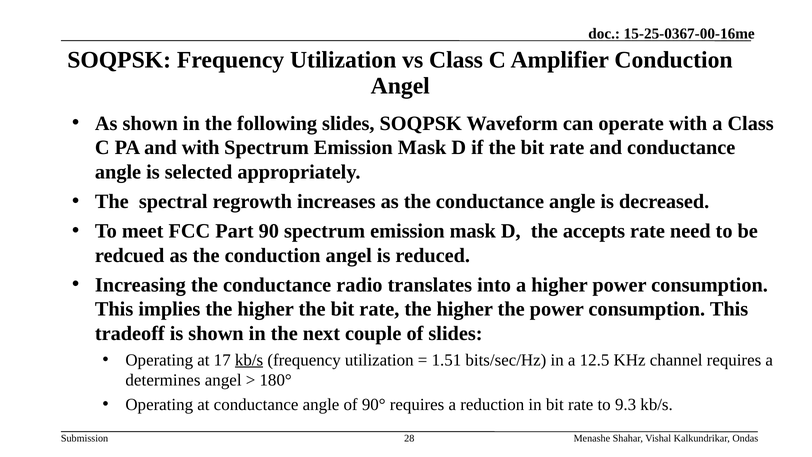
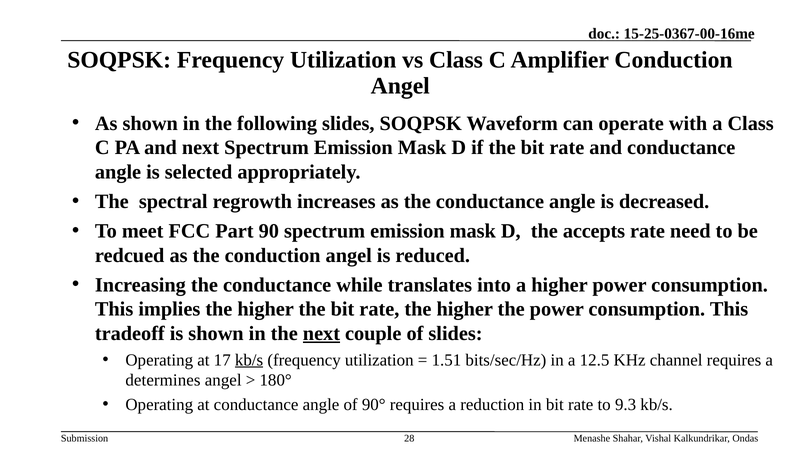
and with: with -> next (201, 148)
radio: radio -> while (359, 285)
next underline: none -> present (321, 333)
